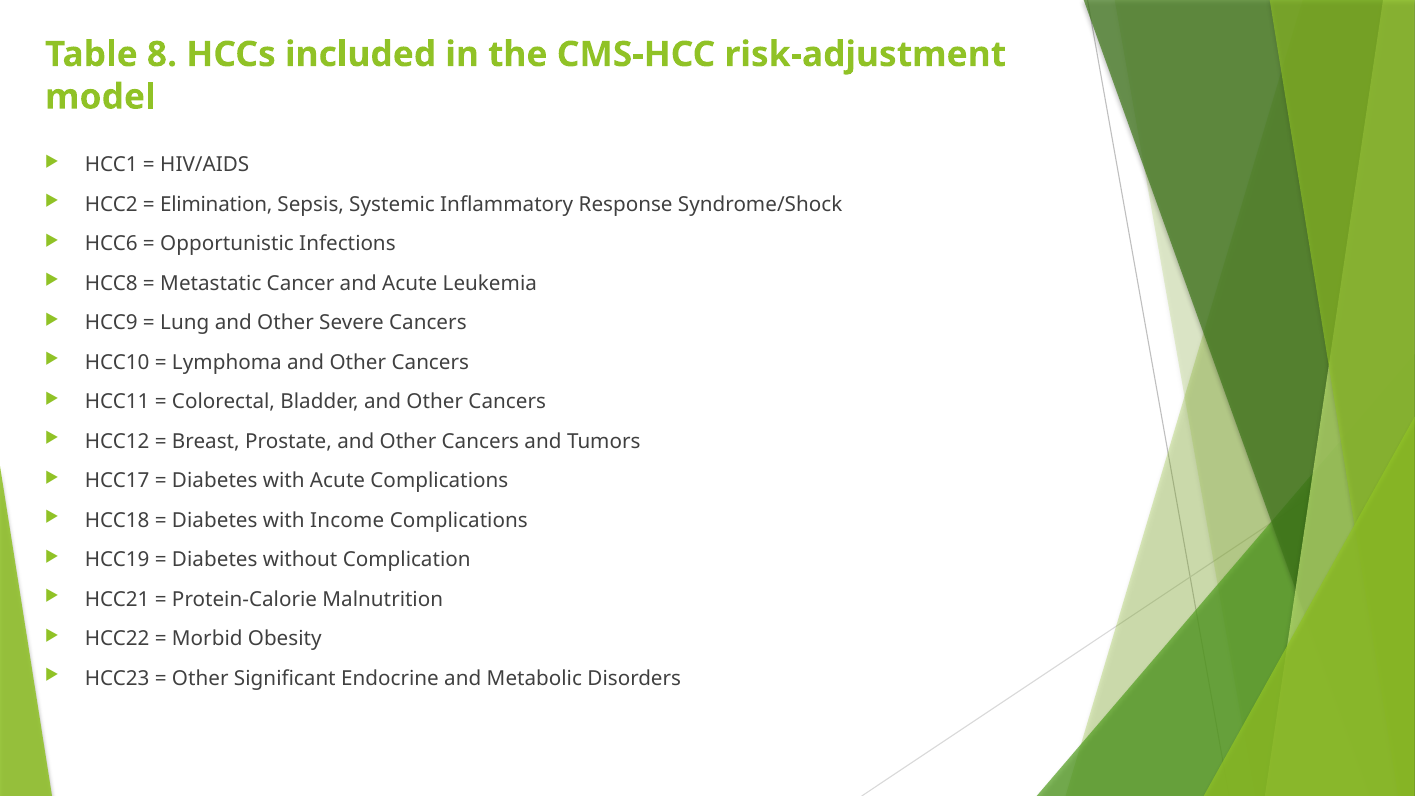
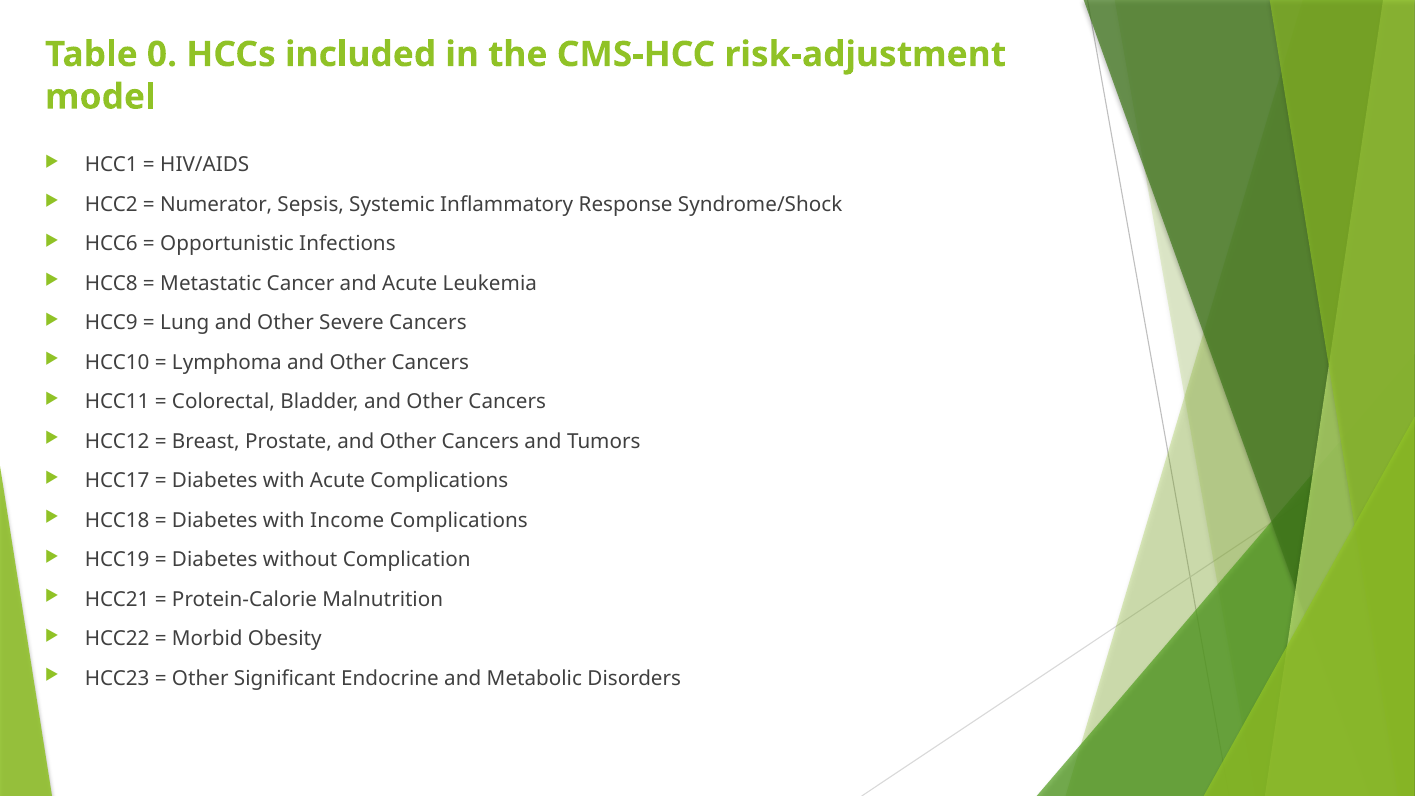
8: 8 -> 0 (162, 54)
Elimination: Elimination -> Numerator (216, 204)
